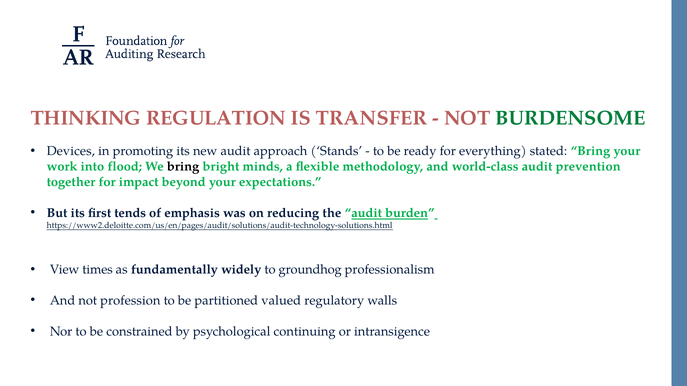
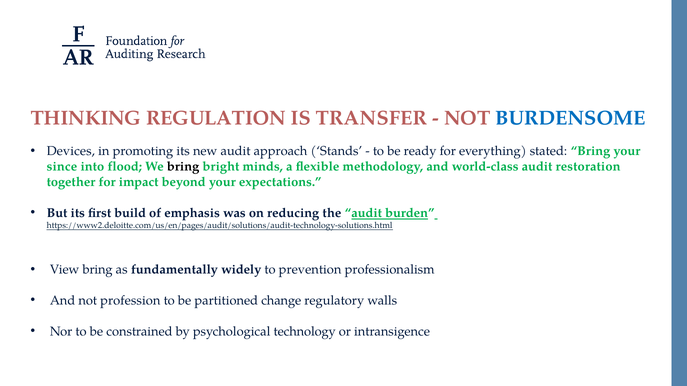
BURDENSOME colour: green -> blue (570, 118)
work: work -> since (62, 167)
prevention: prevention -> restoration (588, 167)
tends: tends -> build (130, 213)
View times: times -> bring (98, 270)
groundhog: groundhog -> prevention (310, 270)
valued: valued -> change (281, 301)
continuing: continuing -> technology (305, 332)
